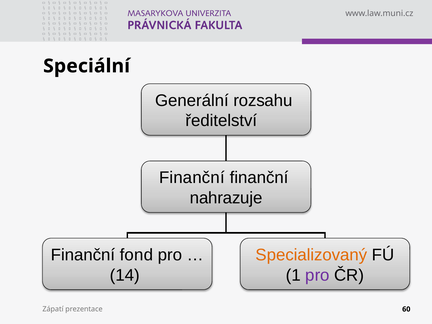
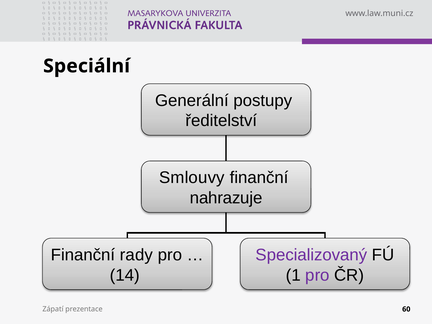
rozsahu: rozsahu -> postupy (263, 101)
Finanční: Finanční -> Smlouvy (192, 178)
fond: fond -> rady (136, 255)
Specializovaný colour: orange -> purple (311, 255)
